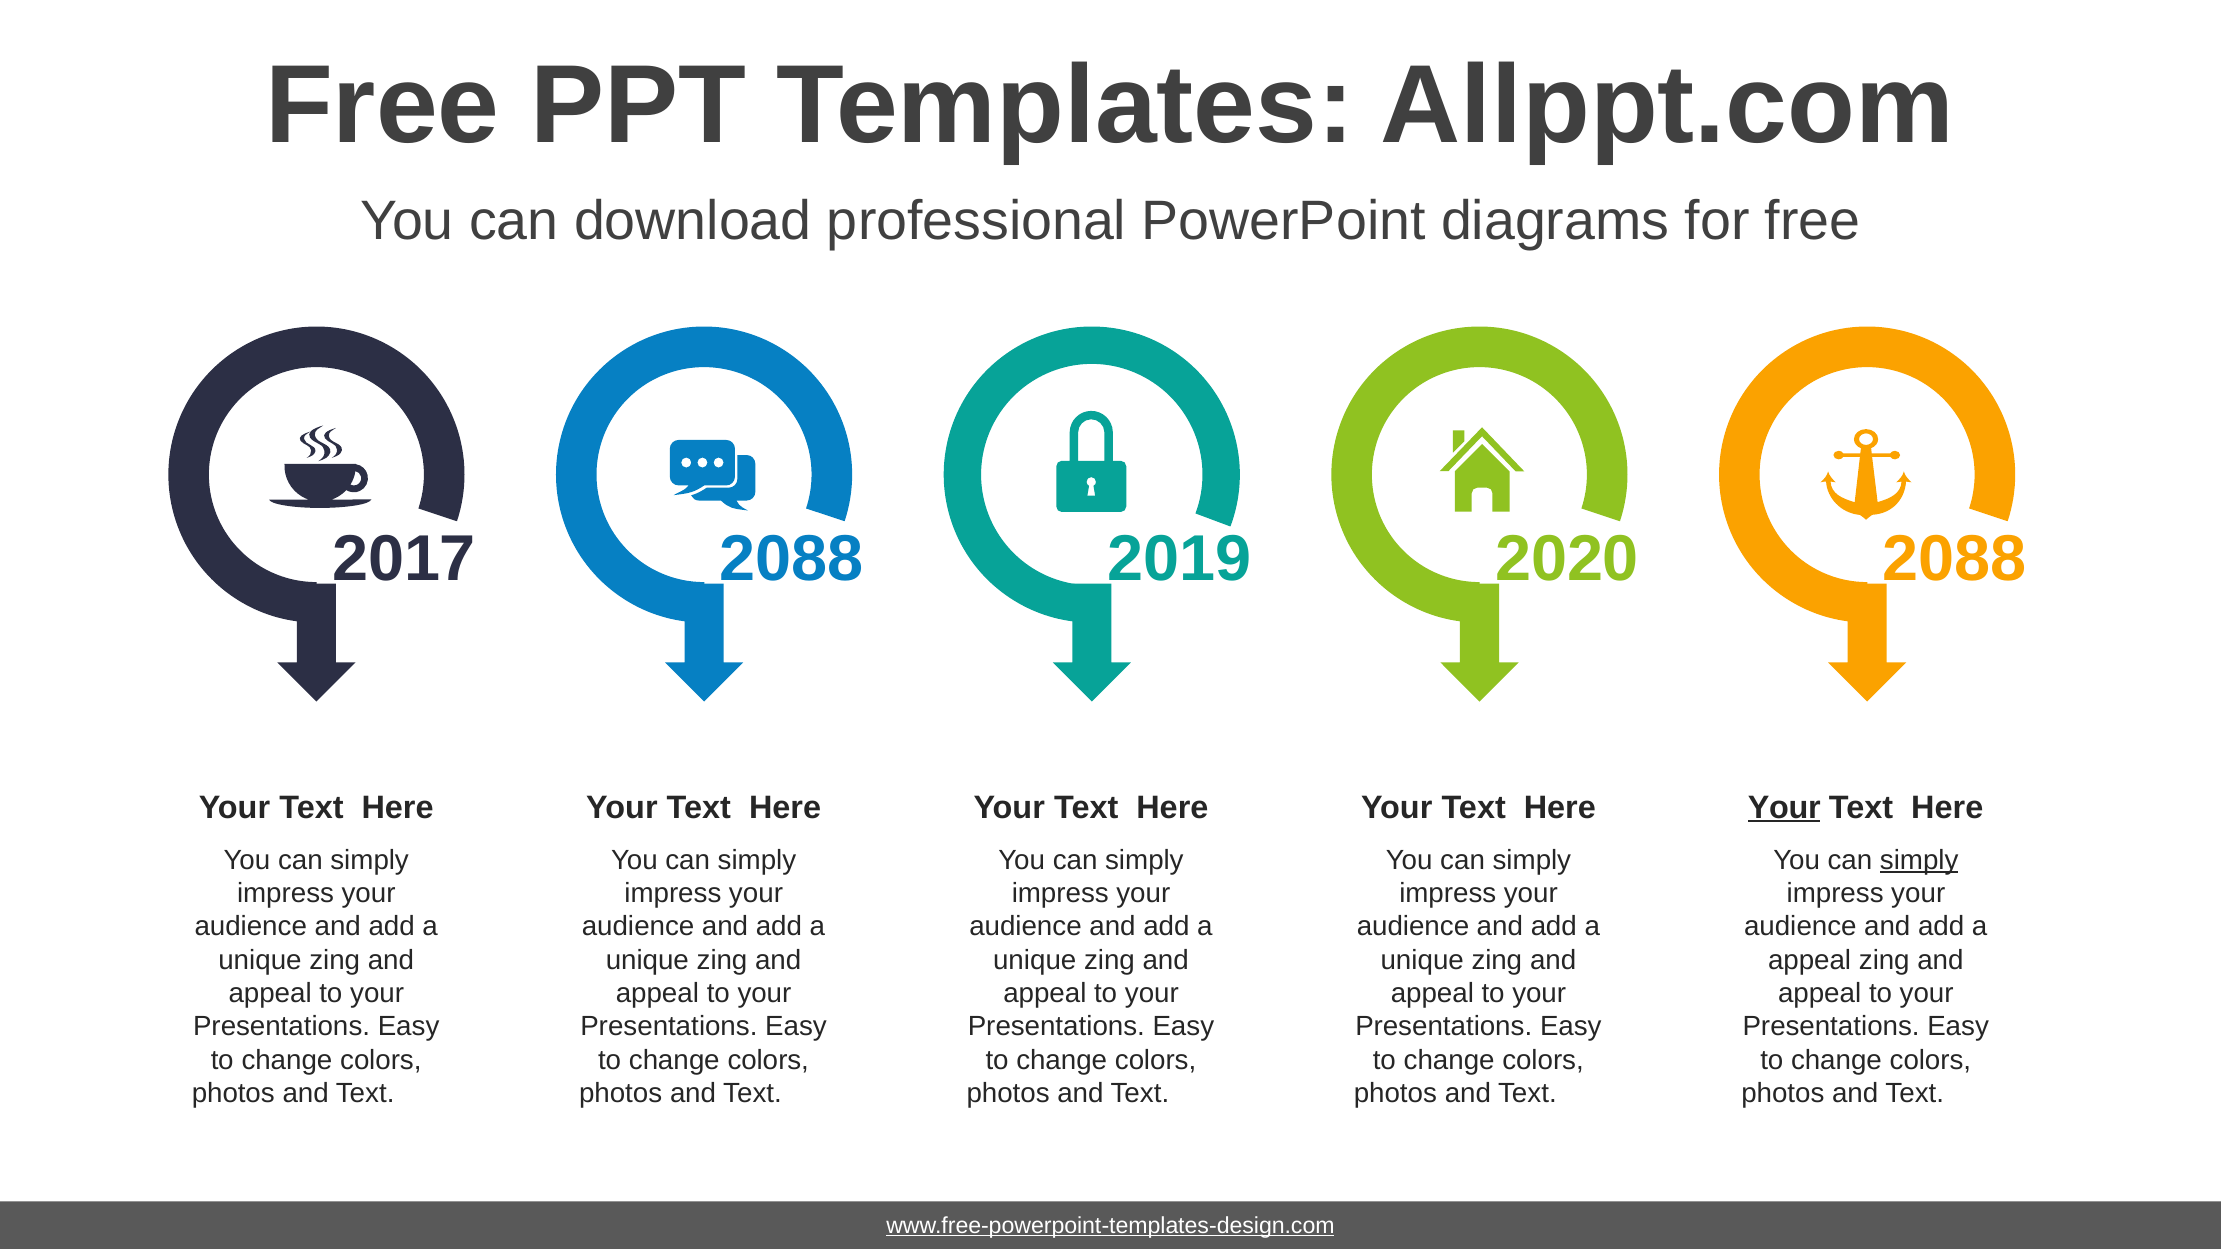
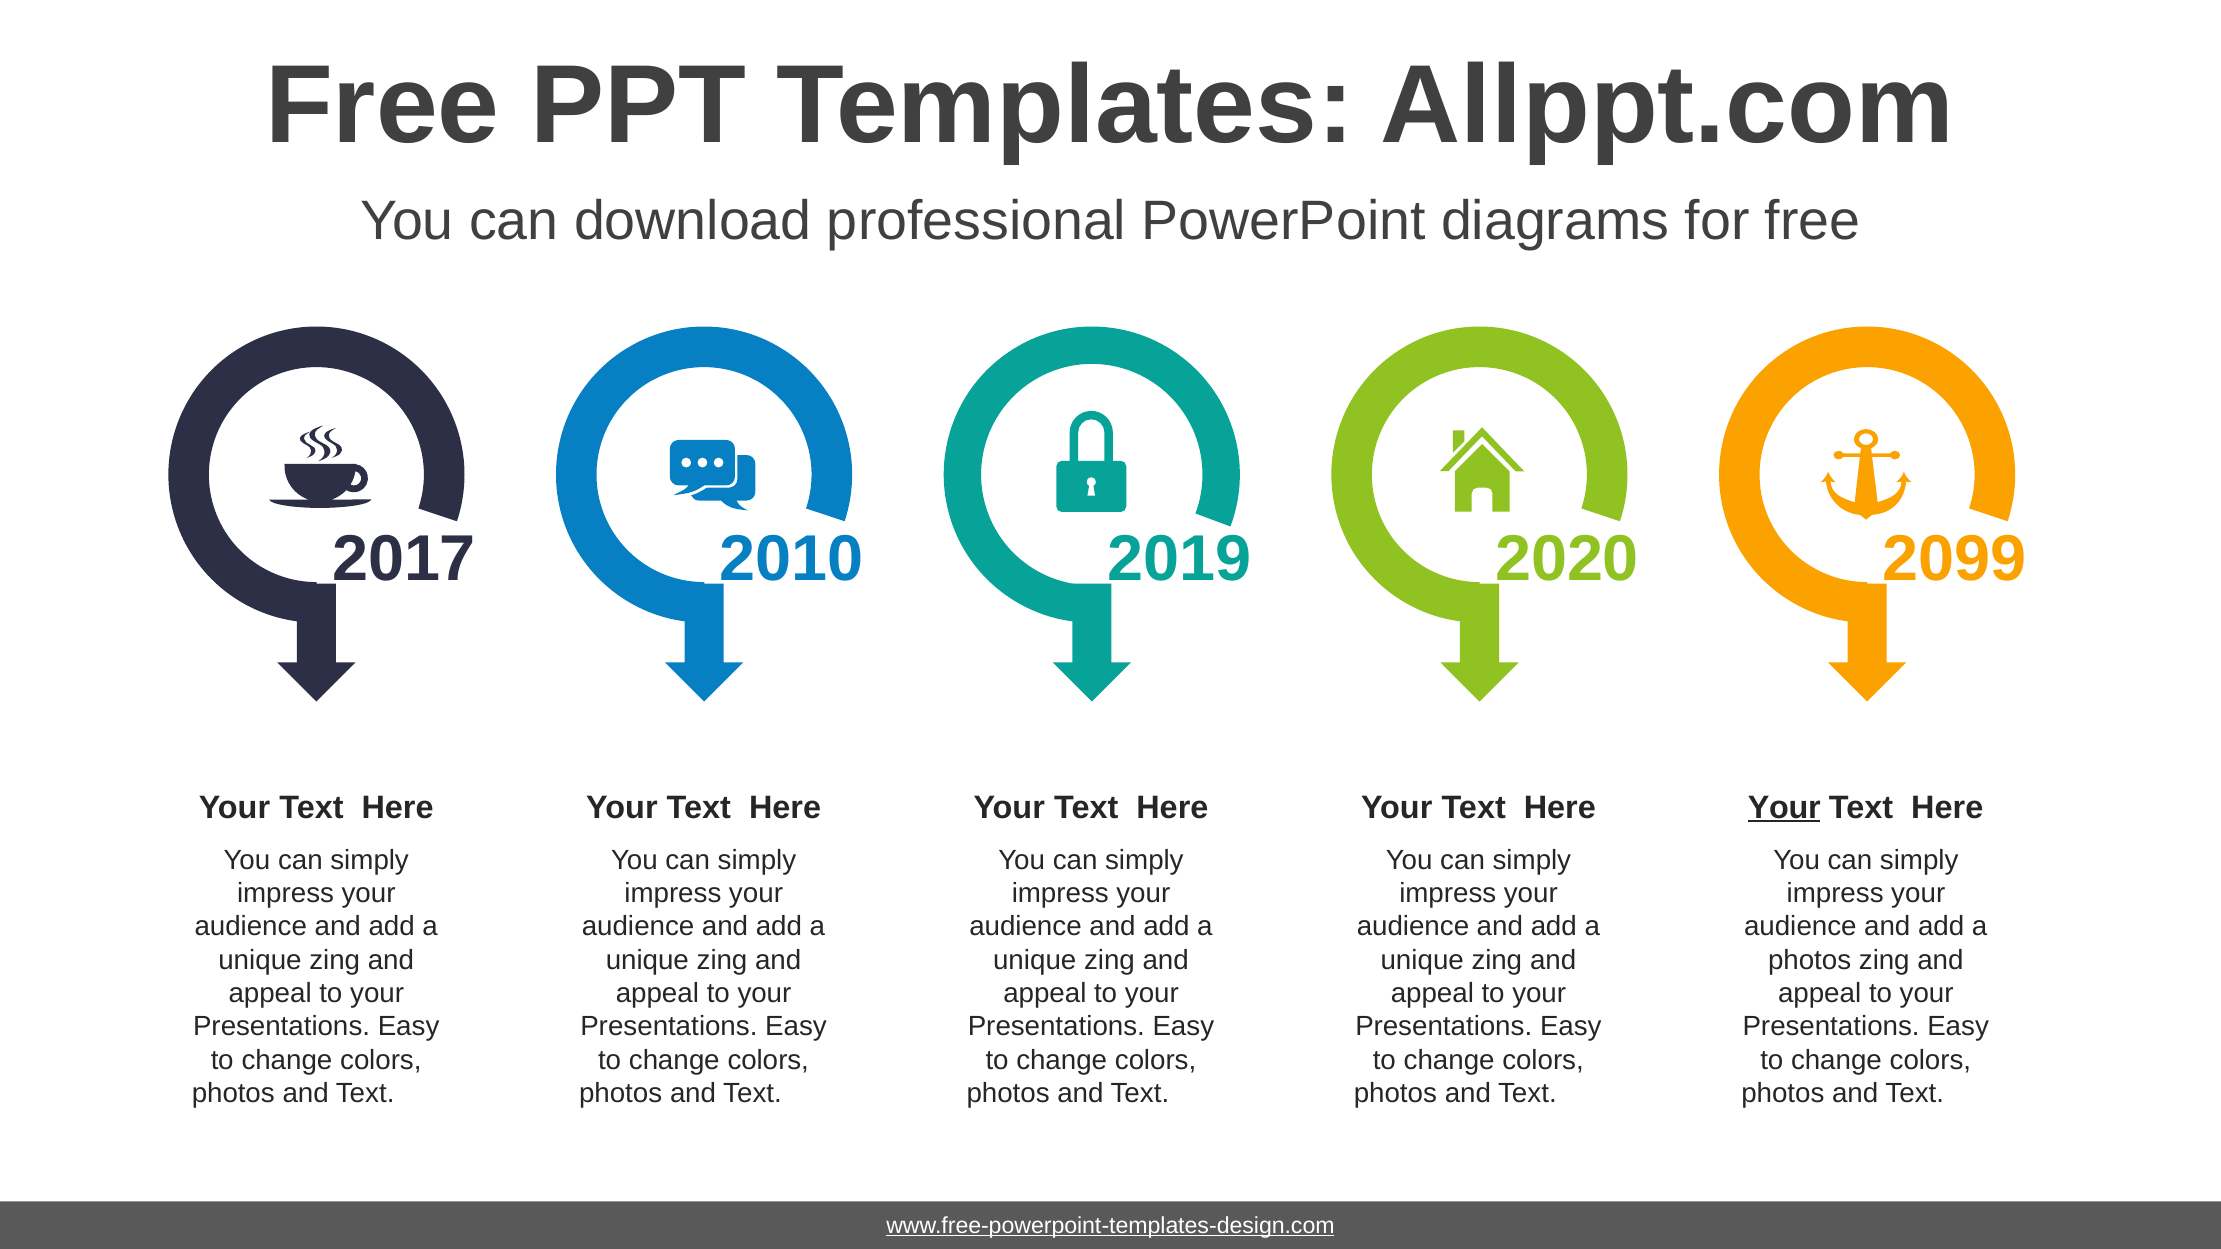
2017 2088: 2088 -> 2010 (792, 560)
2020 2088: 2088 -> 2099 (1955, 560)
simply underline: present -> none (1919, 860)
appeal: appeal -> photos (1810, 960)
